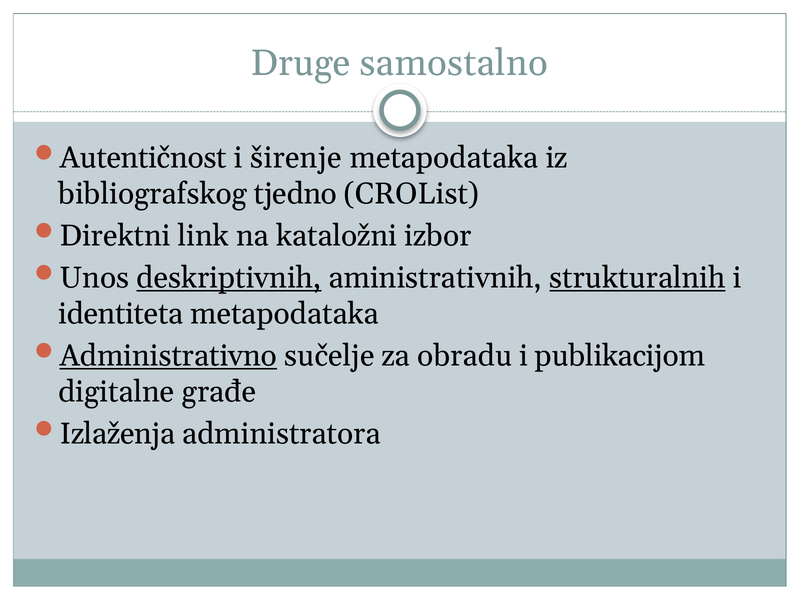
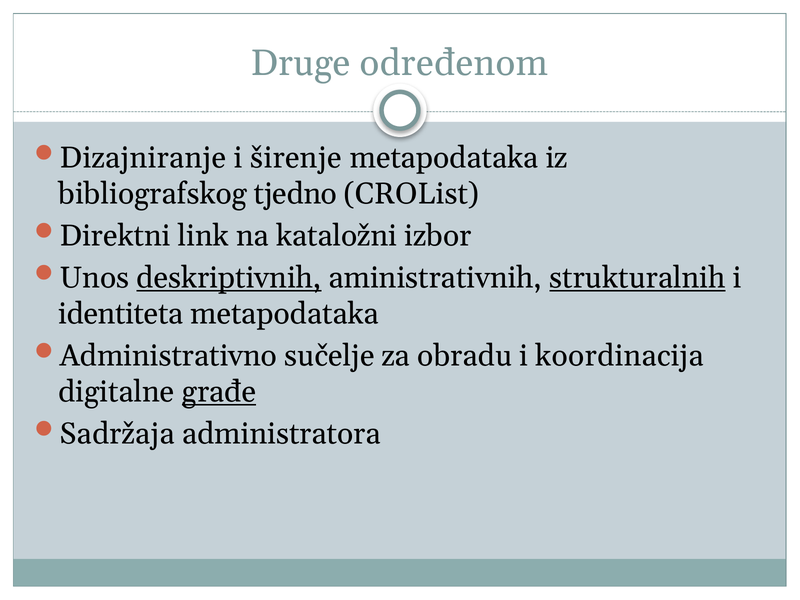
samostalno: samostalno -> određenom (454, 63)
Autentičnost: Autentičnost -> Dizajniranje (143, 158)
Administrativno underline: present -> none (168, 356)
publikacijom: publikacijom -> koordinacija (620, 356)
građe underline: none -> present (219, 392)
Izlaženja: Izlaženja -> Sadržaja (117, 434)
